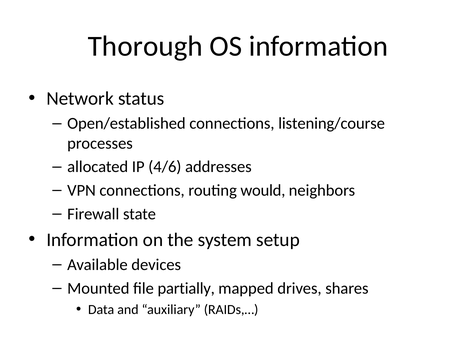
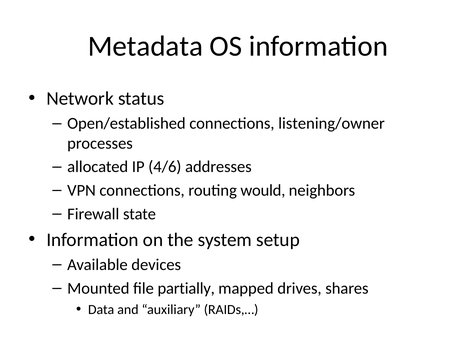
Thorough: Thorough -> Metadata (145, 46)
listening/course: listening/course -> listening/owner (332, 123)
